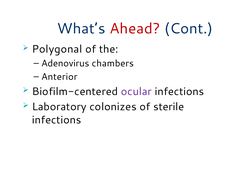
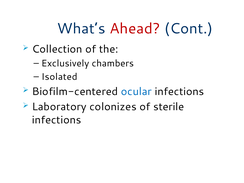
Polygonal: Polygonal -> Collection (57, 49)
Adenovirus: Adenovirus -> Exclusively (65, 63)
Anterior: Anterior -> Isolated (59, 77)
ocular colour: purple -> blue (136, 91)
